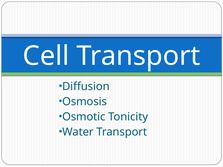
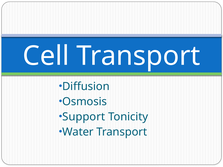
Osmotic: Osmotic -> Support (84, 117)
